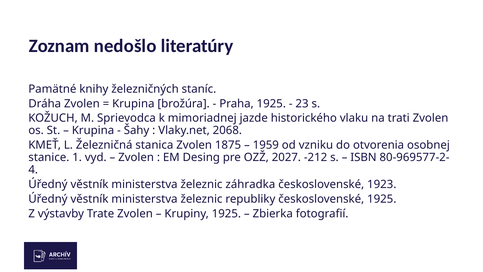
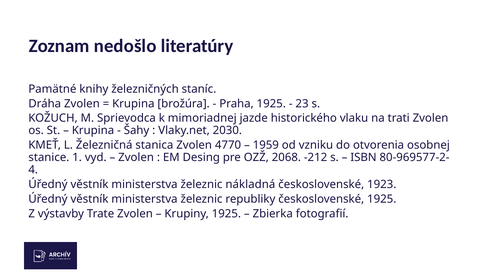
2068: 2068 -> 2030 (227, 130)
1875: 1875 -> 4770 (228, 145)
2027: 2027 -> 2068 (286, 157)
záhradka: záhradka -> nákladná (250, 184)
